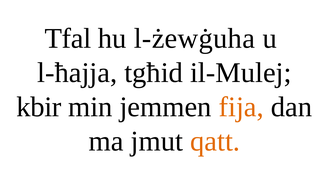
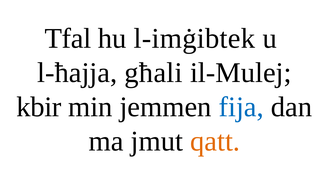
l-żewġuha: l-żewġuha -> l-imġibtek (194, 38)
tgħid: tgħid -> għali (153, 73)
fija colour: orange -> blue (241, 107)
